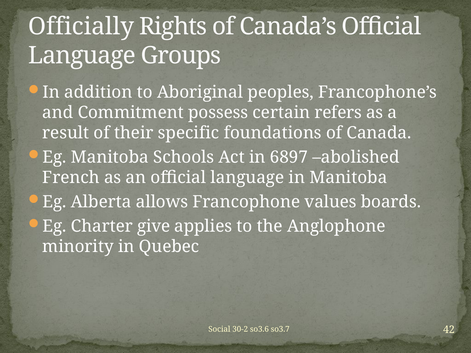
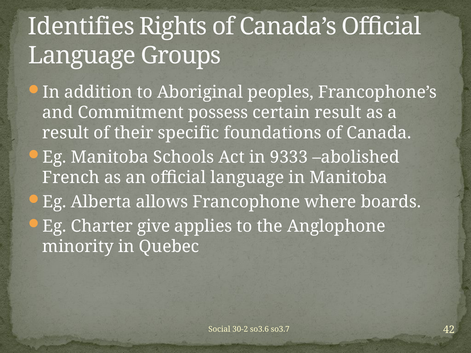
Officially: Officially -> Identifies (81, 26)
certain refers: refers -> result (338, 113)
6897: 6897 -> 9333 (289, 157)
values: values -> where (330, 202)
